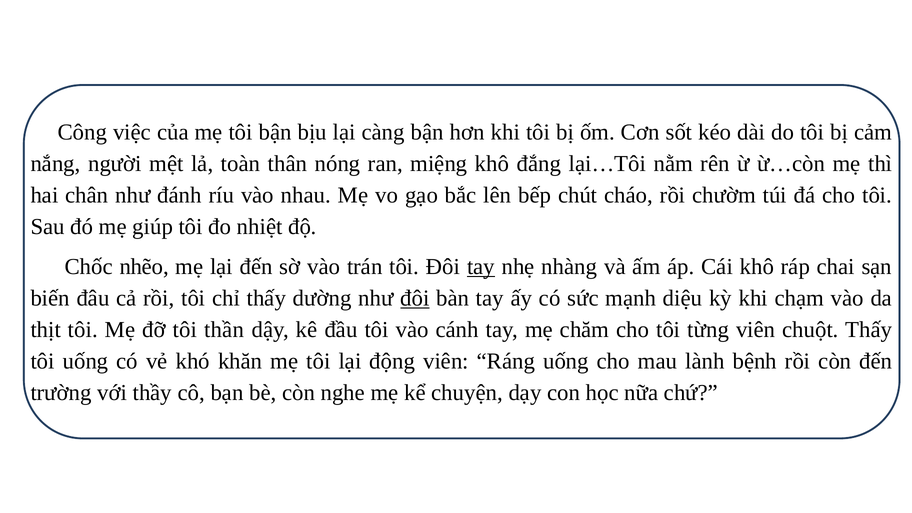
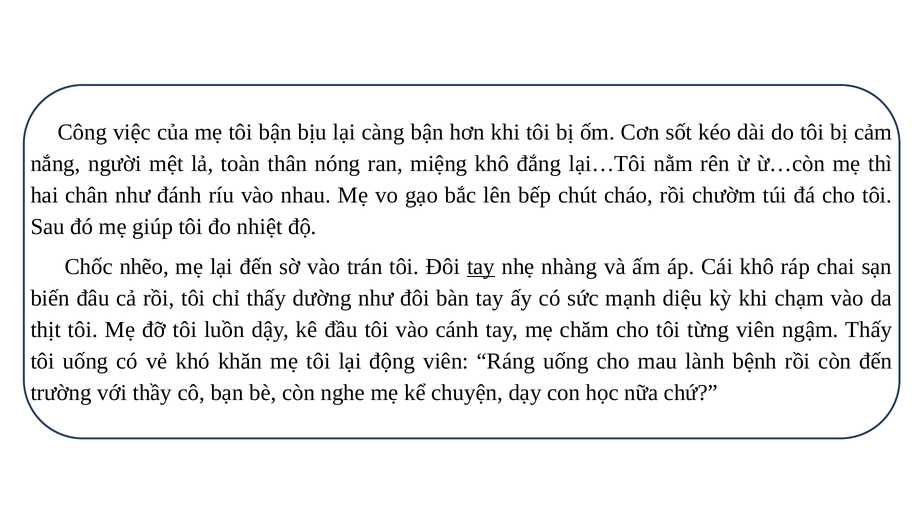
đôi underline: present -> none (415, 298)
thần: thần -> luồn (224, 330)
chuột: chuột -> ngậm (810, 330)
